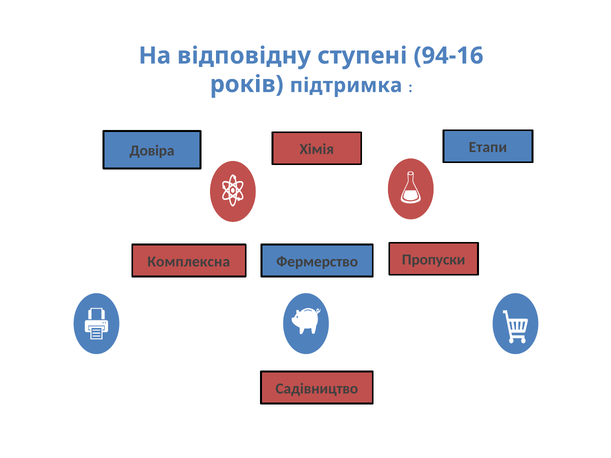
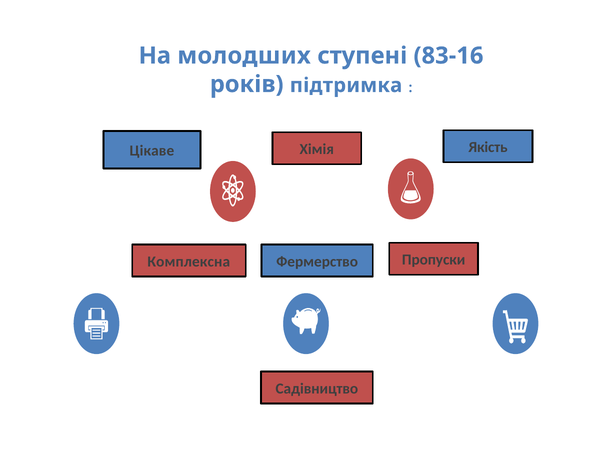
відповідну: відповідну -> молодших (244, 56)
94-16: 94-16 -> 83-16 (448, 56)
Довіра: Довіра -> Цікаве (152, 151)
Етапи: Етапи -> Якість (488, 147)
